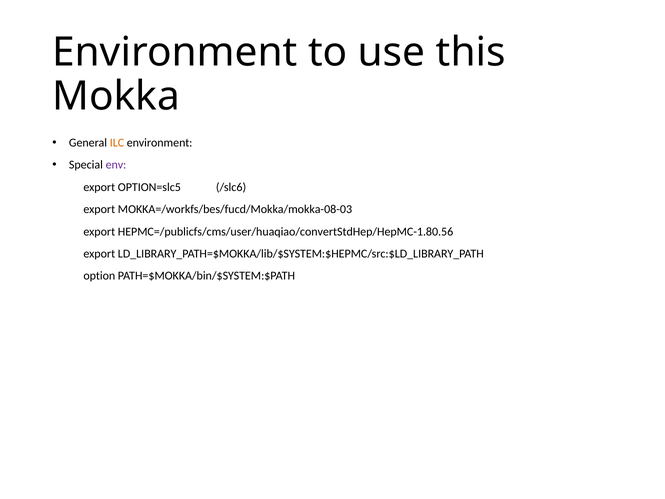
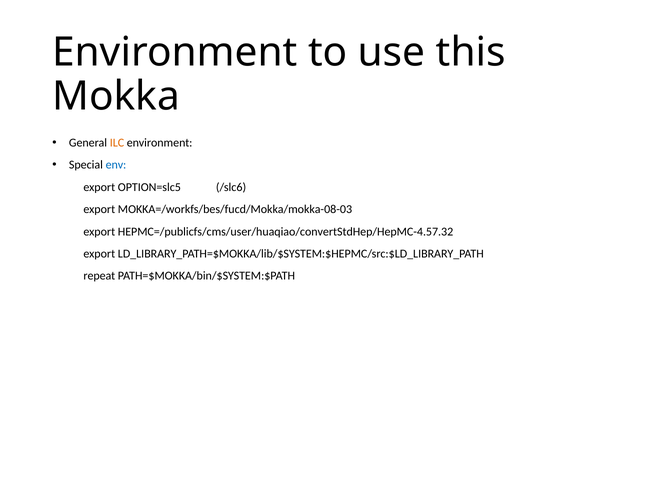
env colour: purple -> blue (116, 165)
HEPMC=/publicfs/cms/user/huaqiao/convertStdHep/HepMC-1.80.56: HEPMC=/publicfs/cms/user/huaqiao/convertStdHep/HepMC-1.80.56 -> HEPMC=/publicfs/cms/user/huaqiao/convertStdHep/HepMC-4.57.32 (286, 231)
option: option -> repeat (99, 276)
